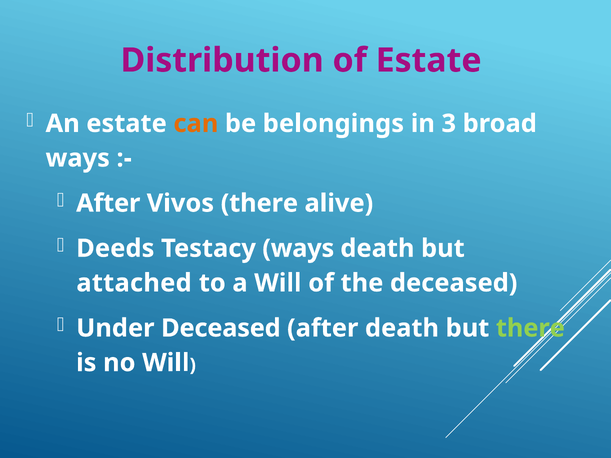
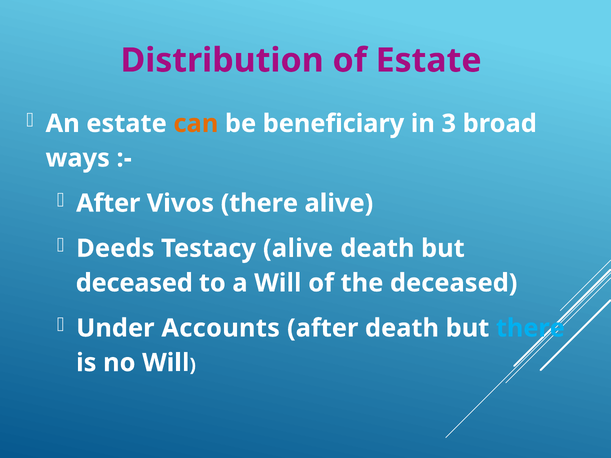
belongings: belongings -> beneficiary (333, 124)
Testacy ways: ways -> alive (298, 249)
attached: attached -> deceased (134, 283)
Under Deceased: Deceased -> Accounts (221, 328)
there colour: light green -> light blue (530, 328)
